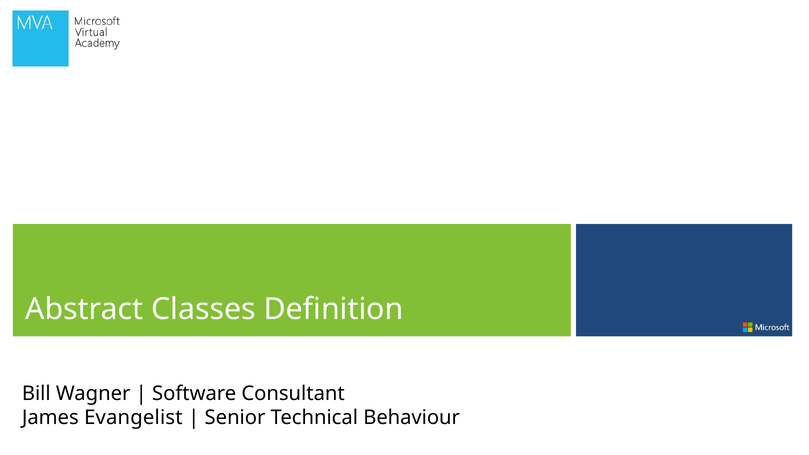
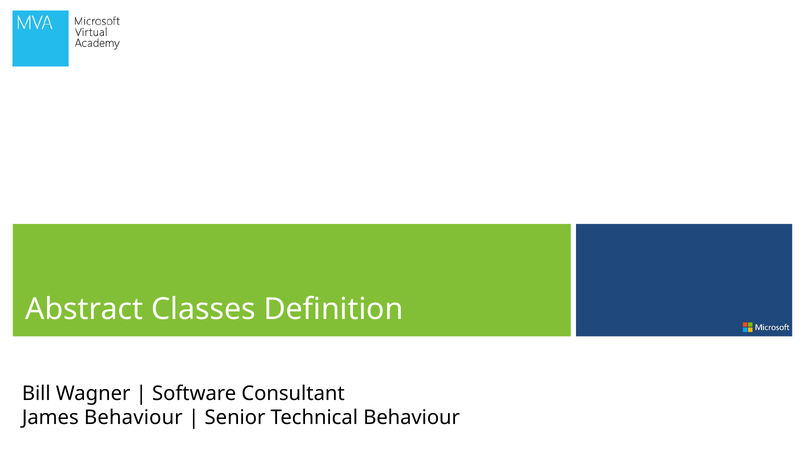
James Evangelist: Evangelist -> Behaviour (133, 418)
